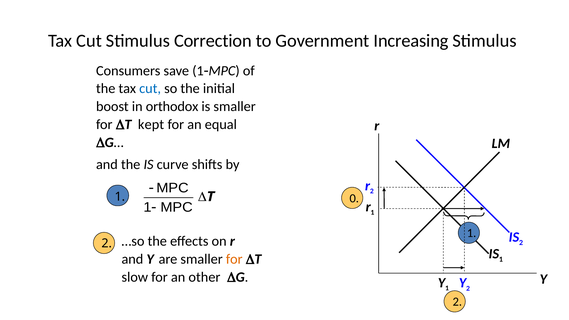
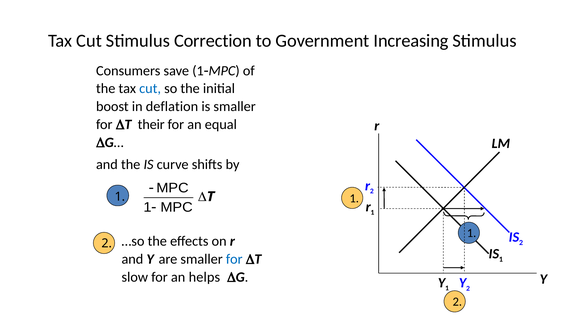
orthodox: orthodox -> deflation (172, 107)
kept: kept -> their (151, 124)
0: 0 -> 1 (354, 198)
for colour: orange -> blue (234, 259)
other: other -> helps (204, 277)
